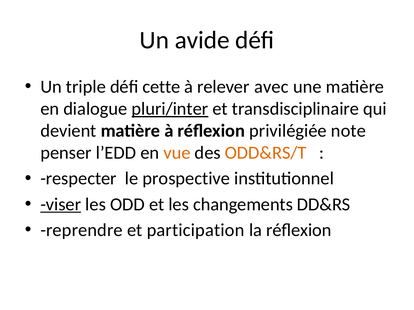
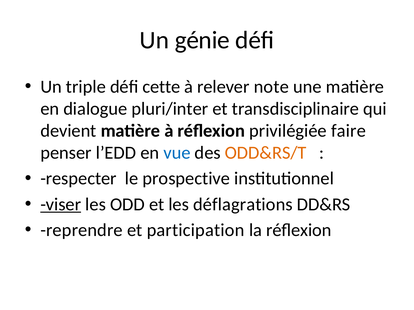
avide: avide -> génie (202, 40)
avec: avec -> note (271, 87)
pluri/inter underline: present -> none (170, 109)
note: note -> faire (349, 131)
vue colour: orange -> blue (177, 153)
changements: changements -> déflagrations (243, 205)
